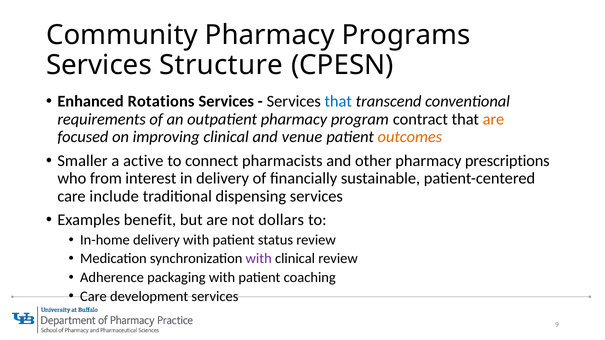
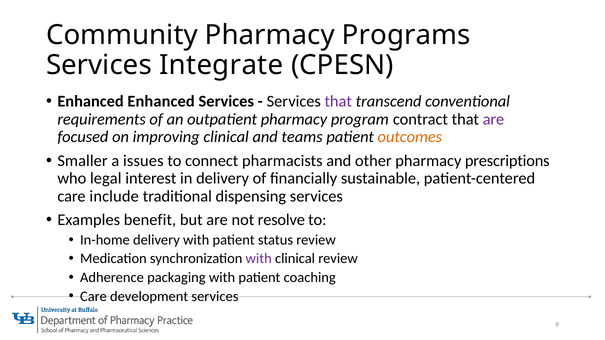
Structure: Structure -> Integrate (221, 65)
Enhanced Rotations: Rotations -> Enhanced (161, 102)
that colour: blue -> purple (338, 102)
are colour: orange -> purple (493, 119)
venue: venue -> teams (302, 137)
active: active -> issues (143, 161)
from: from -> legal (106, 179)
dollars: dollars -> resolve (281, 220)
